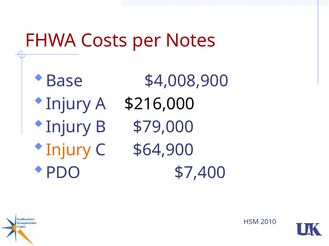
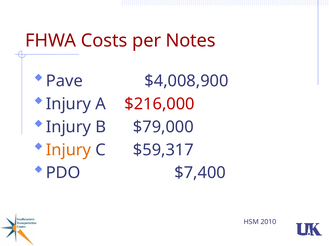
Base: Base -> Pave (64, 81)
$216,000 colour: black -> red (160, 104)
$64,900: $64,900 -> $59,317 (163, 150)
